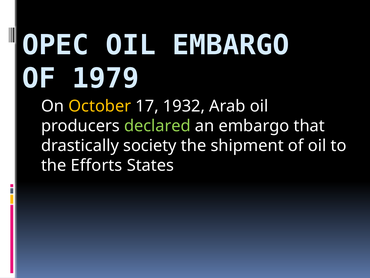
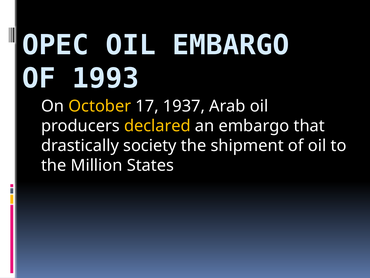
1979: 1979 -> 1993 (106, 78)
1932: 1932 -> 1937 (184, 106)
declared colour: light green -> yellow (157, 126)
Efforts: Efforts -> Million (97, 165)
